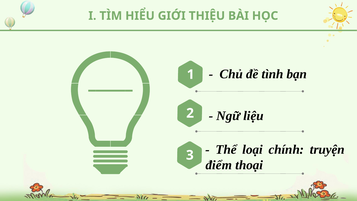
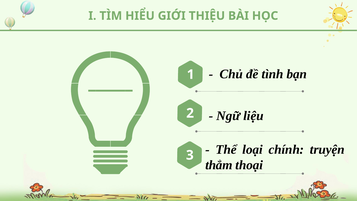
điểm: điểm -> thẳm (219, 165)
